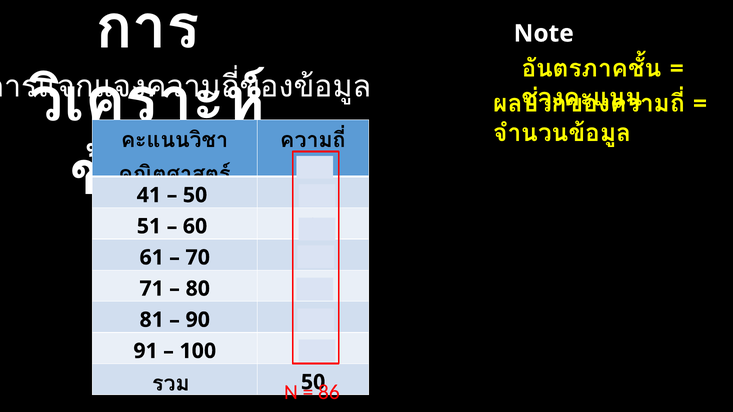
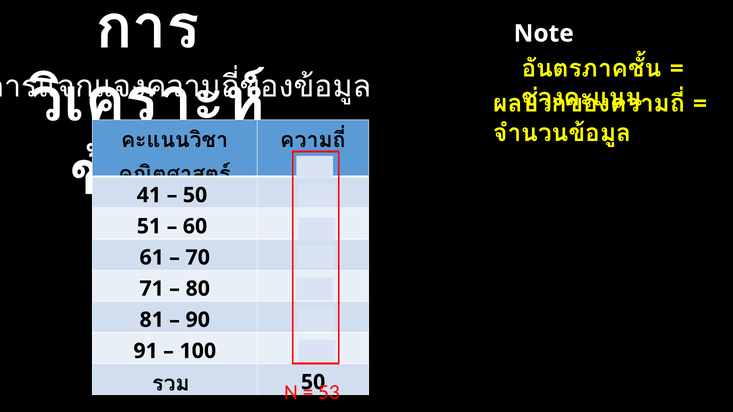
86: 86 -> 53 (329, 392)
